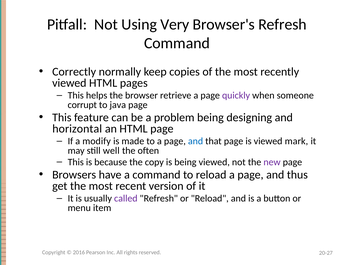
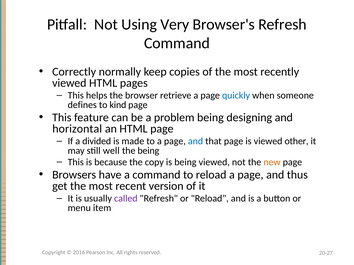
quickly colour: purple -> blue (236, 96)
corrupt: corrupt -> defines (82, 105)
java: java -> kind (118, 105)
modify: modify -> divided (97, 141)
mark: mark -> other (297, 141)
the often: often -> being (148, 151)
new colour: purple -> orange (272, 162)
